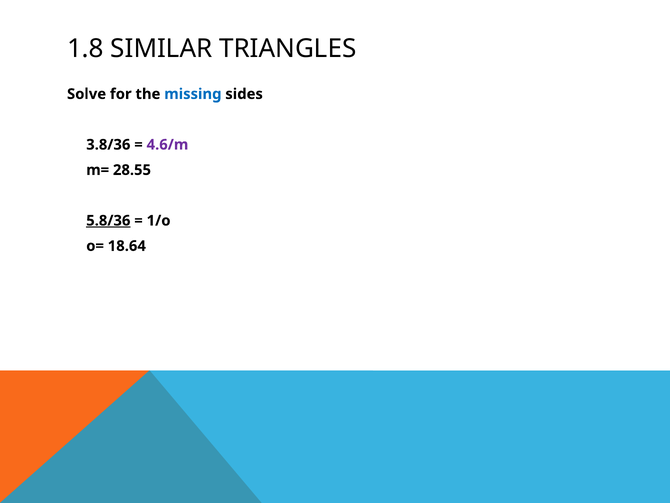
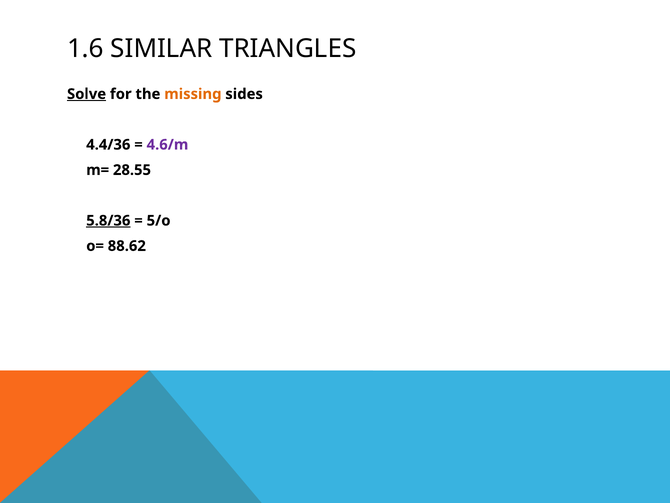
1.8: 1.8 -> 1.6 (85, 49)
Solve underline: none -> present (87, 94)
missing colour: blue -> orange (193, 94)
3.8/36: 3.8/36 -> 4.4/36 (108, 145)
1/o: 1/o -> 5/o (159, 220)
18.64: 18.64 -> 88.62 (127, 246)
